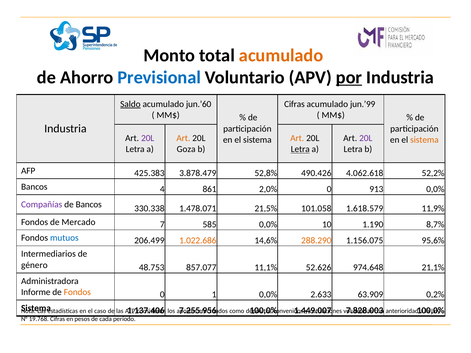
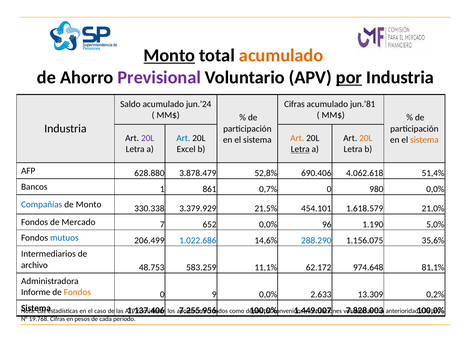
Monto underline: none -> present (169, 55)
Previsional colour: blue -> purple (159, 77)
Saldo underline: present -> none (130, 104)
jun.’60: jun.’60 -> jun.’24 (199, 104)
jun.’99: jun.’99 -> jun.’81 (363, 104)
Art colour: orange -> blue (183, 138)
20L colour: purple -> orange (366, 138)
Goza: Goza -> Excel (186, 149)
425.383: 425.383 -> 628.880 (149, 173)
490.426: 490.426 -> 690.406 (316, 173)
52,2%: 52,2% -> 51,4% (433, 173)
4: 4 -> 1 (162, 189)
2,0%: 2,0% -> 0,7% (268, 189)
913: 913 -> 980 (376, 189)
Compañías colour: purple -> blue (42, 205)
de Bancos: Bancos -> Monto (89, 205)
1.478.071: 1.478.071 -> 3.379.929 (198, 209)
101.058: 101.058 -> 454.101 (316, 209)
11,9%: 11,9% -> 21,0% (433, 209)
585: 585 -> 652 (210, 225)
10: 10 -> 96 (327, 225)
8,7%: 8,7% -> 5,0% (435, 225)
1.022.686 colour: orange -> blue (198, 241)
288.290 colour: orange -> blue (316, 241)
95,6%: 95,6% -> 35,6% (433, 241)
género: género -> archivo (34, 265)
857.077: 857.077 -> 583.259 (201, 268)
52.626: 52.626 -> 62.172 (319, 268)
21,1%: 21,1% -> 81,1% (433, 268)
1: 1 -> 9 (214, 295)
63.909: 63.909 -> 13.309 (371, 295)
